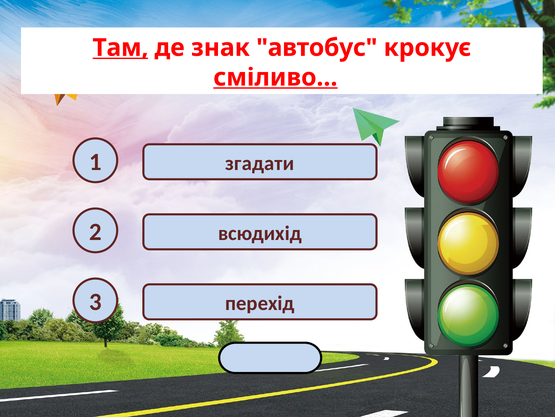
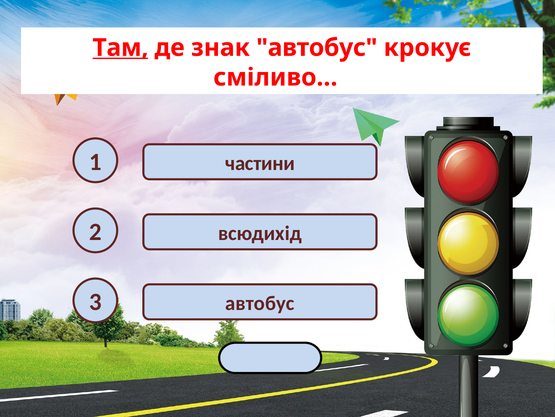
сміливо… underline: present -> none (275, 77)
згадати: згадати -> частини (260, 163)
3 перехід: перехід -> автобус (260, 303)
